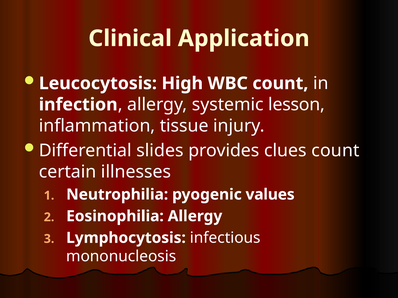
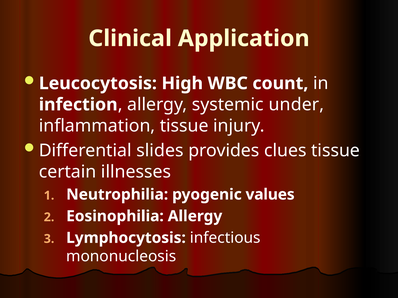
lesson: lesson -> under (296, 105)
clues count: count -> tissue (336, 151)
